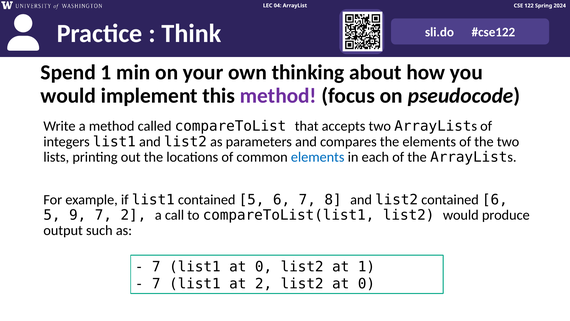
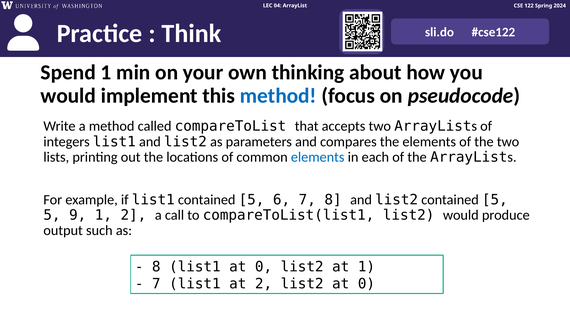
method colour: purple -> blue (278, 96)
list2 contained 6: 6 -> 5 (495, 200)
9 7: 7 -> 1 (103, 215)
7: 7 -> 8 (156, 266)
